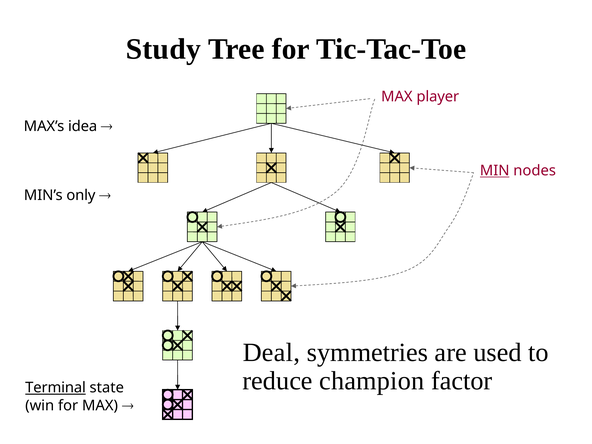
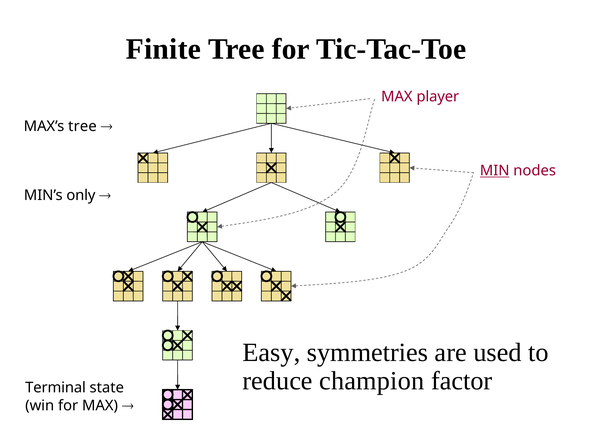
Study: Study -> Finite (163, 49)
MAX’s idea: idea -> tree (82, 126)
Deal: Deal -> Easy (271, 352)
Terminal underline: present -> none (56, 388)
